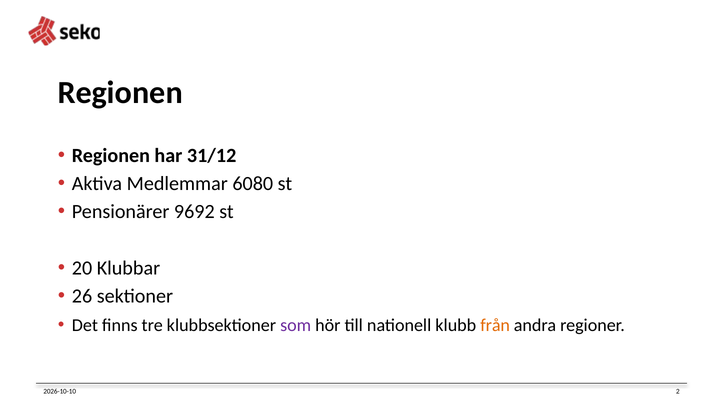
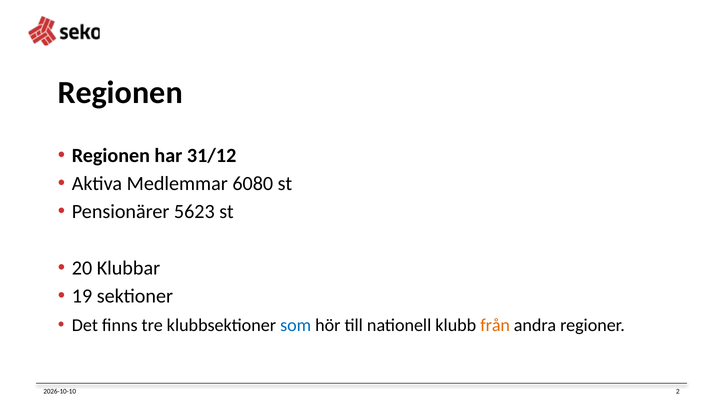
9692: 9692 -> 5623 (194, 212)
26: 26 -> 19 (82, 296)
som colour: purple -> blue (296, 325)
